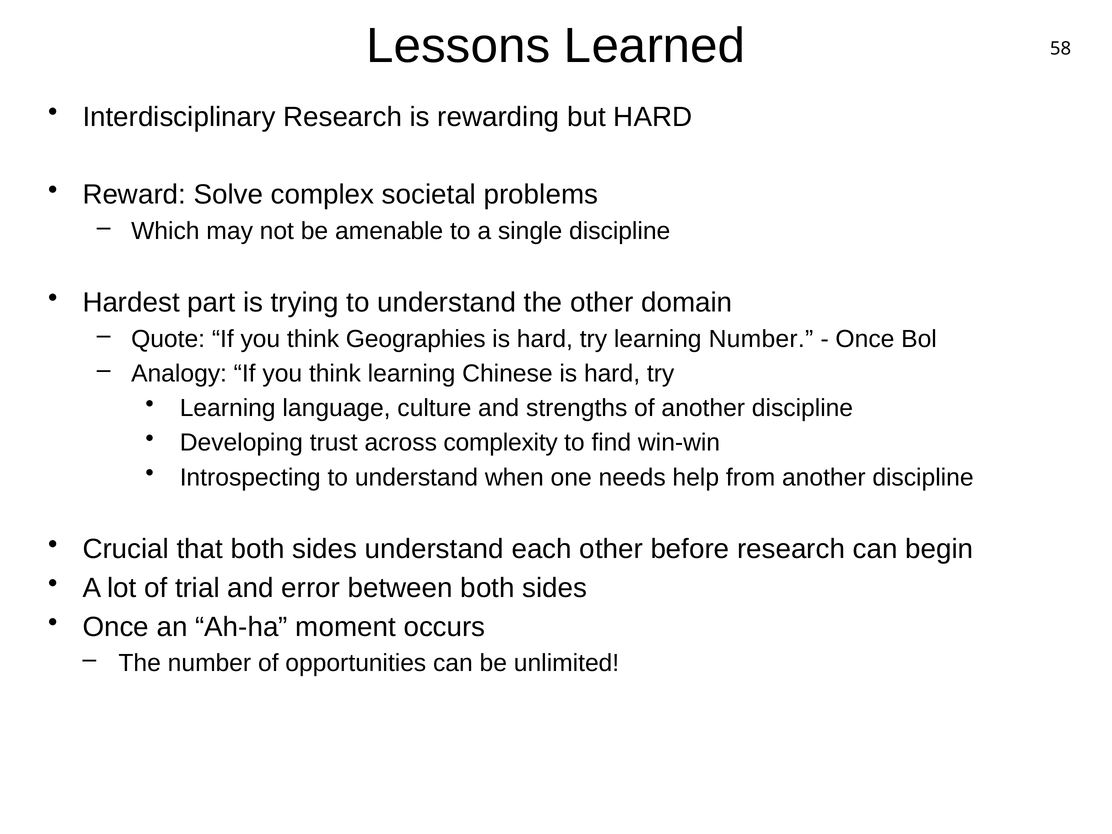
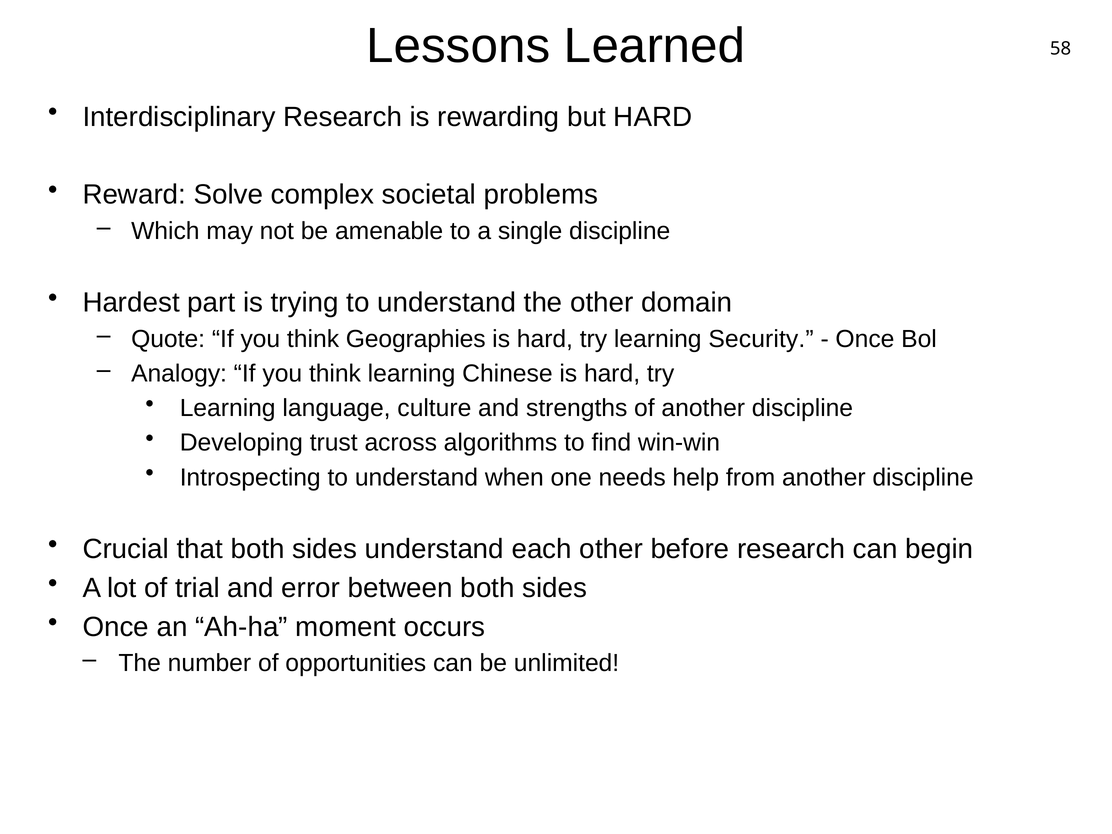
learning Number: Number -> Security (761, 339)
complexity: complexity -> algorithms (500, 443)
